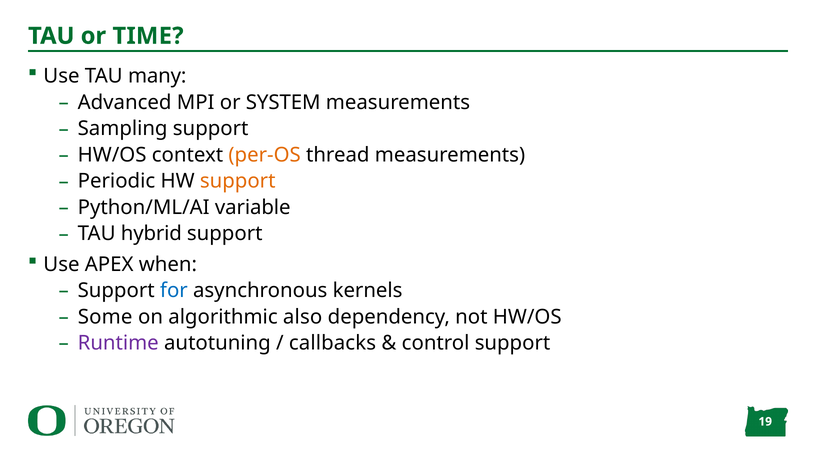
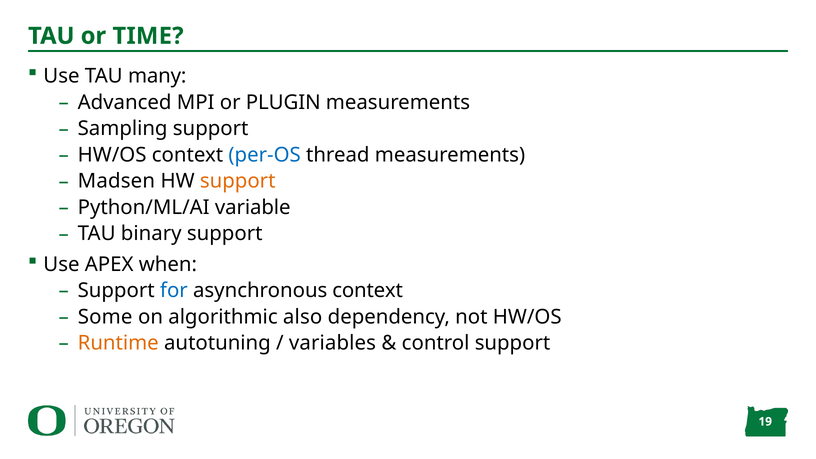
SYSTEM: SYSTEM -> PLUGIN (283, 102)
per-OS colour: orange -> blue (265, 155)
Periodic: Periodic -> Madsen (116, 181)
hybrid: hybrid -> binary (151, 234)
asynchronous kernels: kernels -> context (368, 291)
Runtime colour: purple -> orange (118, 343)
callbacks: callbacks -> variables (332, 343)
